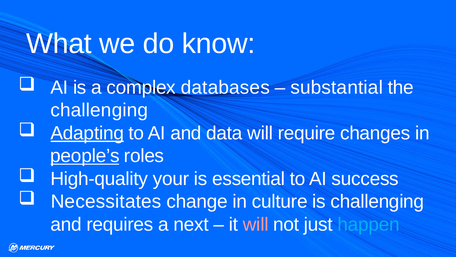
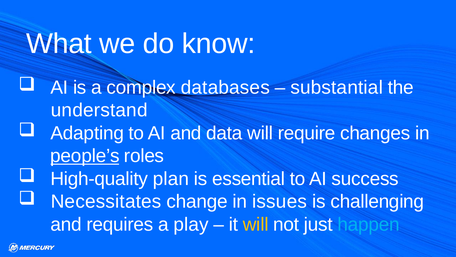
challenging: challenging -> understand (99, 110)
Adapting underline: present -> none (87, 133)
your: your -> plan (171, 179)
culture: culture -> issues (280, 201)
next: next -> play (191, 224)
will colour: pink -> yellow (256, 224)
